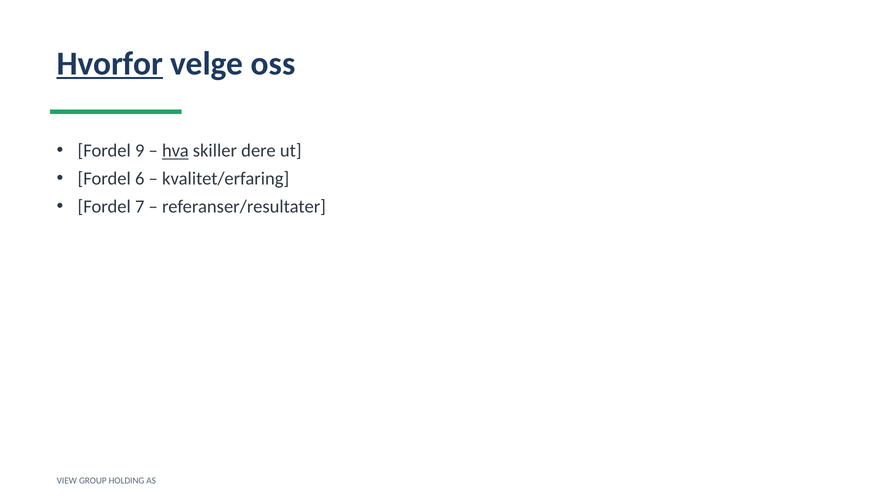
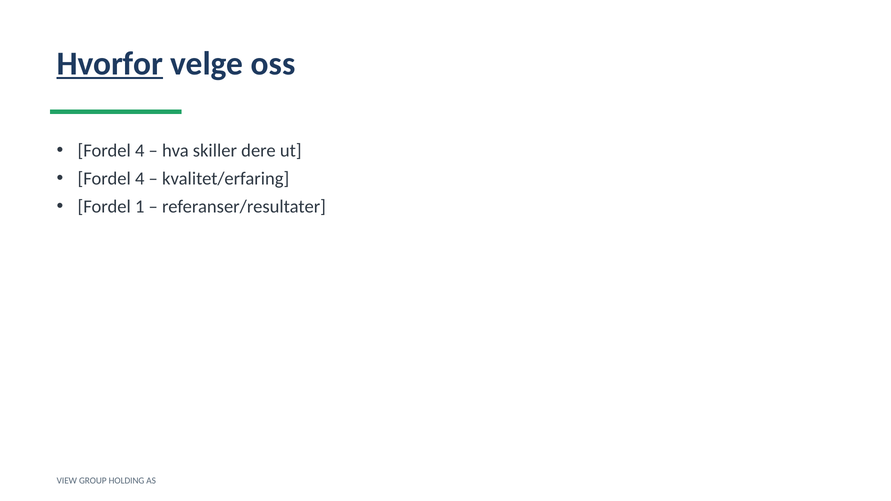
9: 9 -> 4 (140, 151)
hva underline: present -> none (175, 151)
6: 6 -> 4 (140, 179)
7: 7 -> 1 (140, 207)
